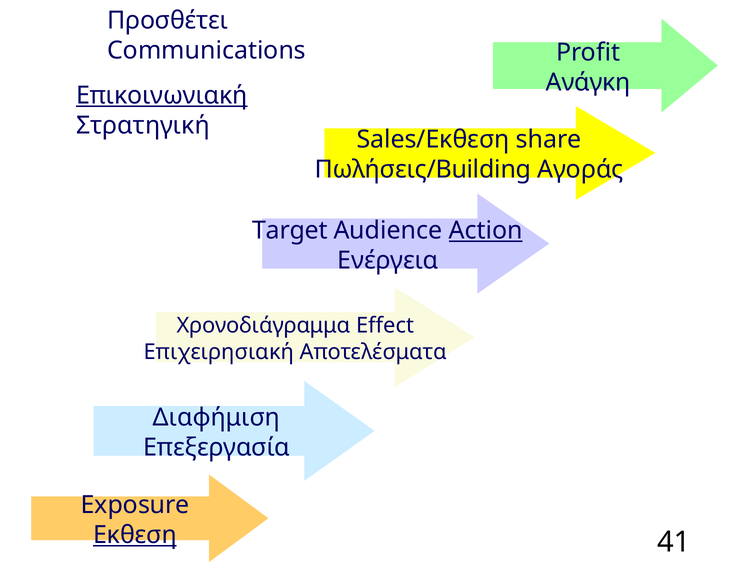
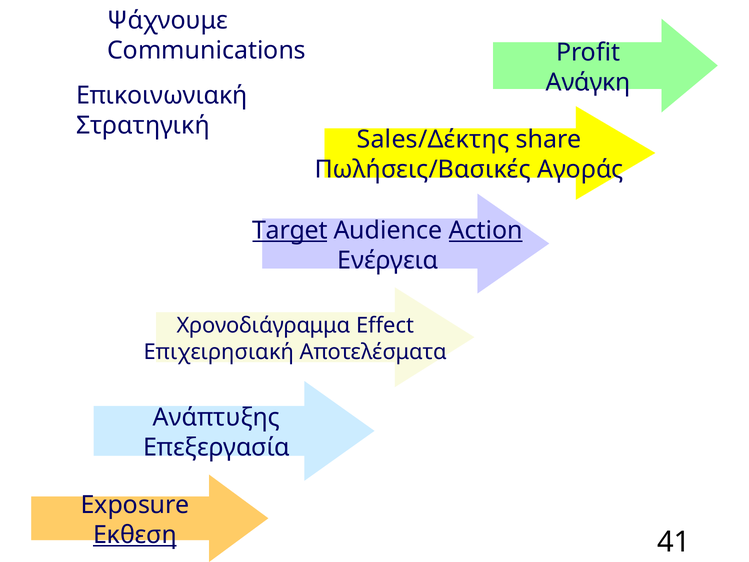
Προσθέτει: Προσθέτει -> Ψάχνουμε (168, 20)
Επικοινωνιακή underline: present -> none (162, 95)
Sales/Εκθεση: Sales/Εκθεση -> Sales/Δέκτης (433, 140)
Πωλήσεις/Building: Πωλήσεις/Building -> Πωλήσεις/Βασικές (423, 170)
Target underline: none -> present (290, 230)
Διαφήμιση: Διαφήμιση -> Ανάπτυξης (216, 417)
